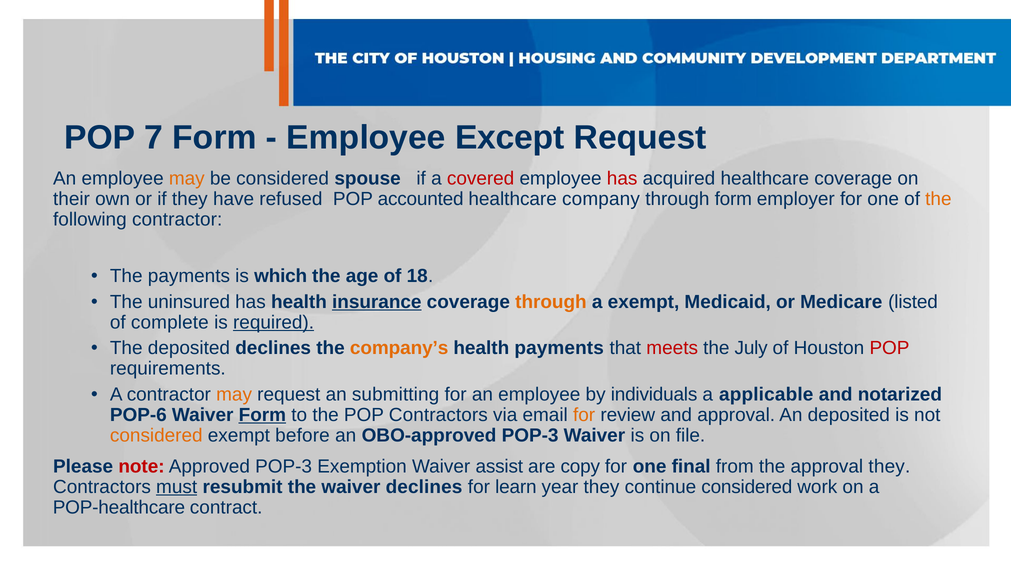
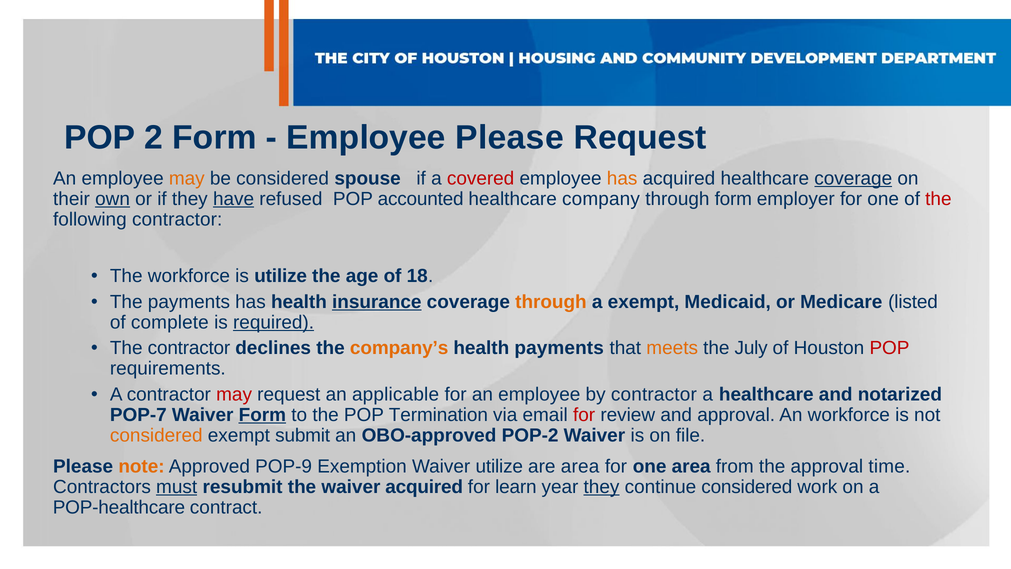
7: 7 -> 2 (154, 137)
Employee Except: Except -> Please (510, 137)
has colour: red -> orange (622, 178)
coverage underline: none -> present (853, 178)
own underline: none -> present (113, 199)
have underline: none -> present (234, 199)
the colour: orange -> red (938, 199)
The payments: payments -> workforce (189, 276)
is which: which -> utilize (281, 276)
The uninsured: uninsured -> payments (189, 302)
The deposited: deposited -> contractor (189, 348)
meets colour: red -> orange (672, 348)
may colour: orange -> red (234, 394)
submitting: submitting -> applicable (396, 394)
by individuals: individuals -> contractor (654, 394)
a applicable: applicable -> healthcare (766, 394)
POP‑6: POP‑6 -> POP‑7 (138, 415)
POP Contractors: Contractors -> Termination (438, 415)
for colour: orange -> red (584, 415)
An deposited: deposited -> workforce (849, 415)
before: before -> submit (303, 435)
OBO‑approved POP‑3: POP‑3 -> POP‑2 (530, 435)
note colour: red -> orange (142, 466)
Approved POP‑3: POP‑3 -> POP‑9 (284, 466)
Waiver assist: assist -> utilize (499, 466)
are copy: copy -> area (580, 466)
one final: final -> area (691, 466)
approval they: they -> time (889, 466)
waiver declines: declines -> acquired (424, 487)
they underline: none -> present (602, 487)
